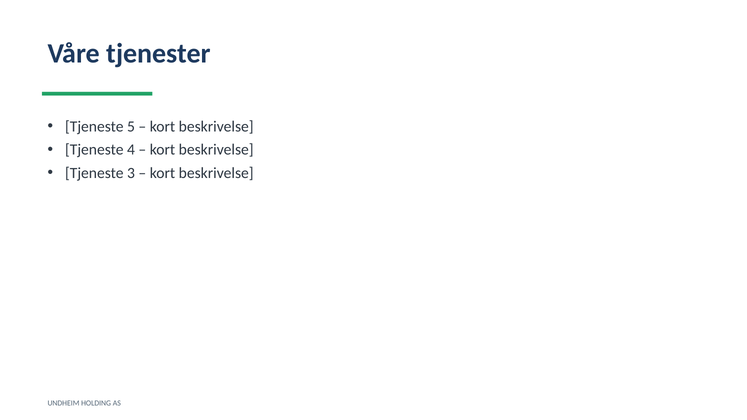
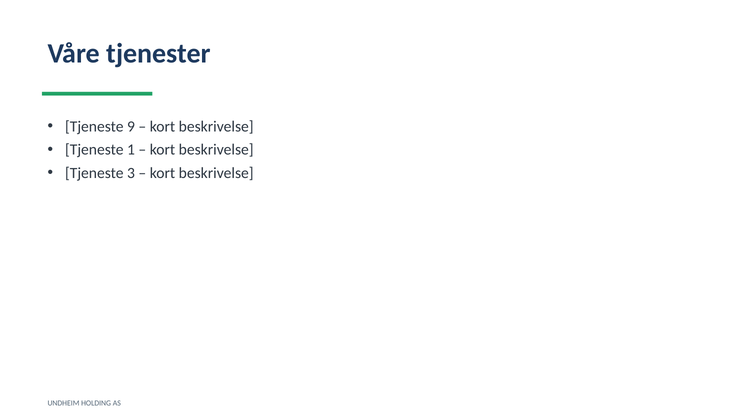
5: 5 -> 9 (131, 127)
4: 4 -> 1 (131, 150)
